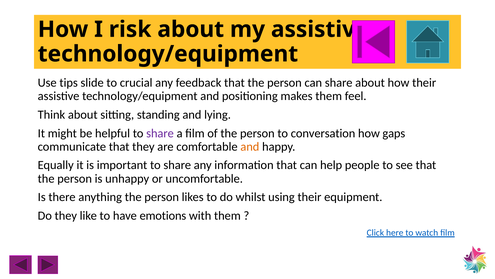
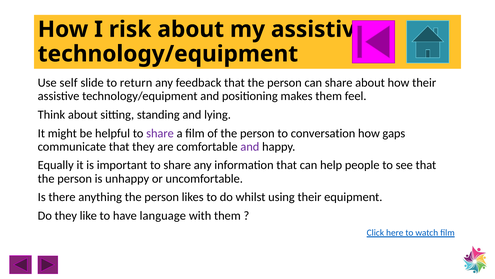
tips: tips -> self (69, 83)
crucial: crucial -> return (136, 83)
and colour: orange -> purple (250, 146)
emotions: emotions -> language (163, 215)
